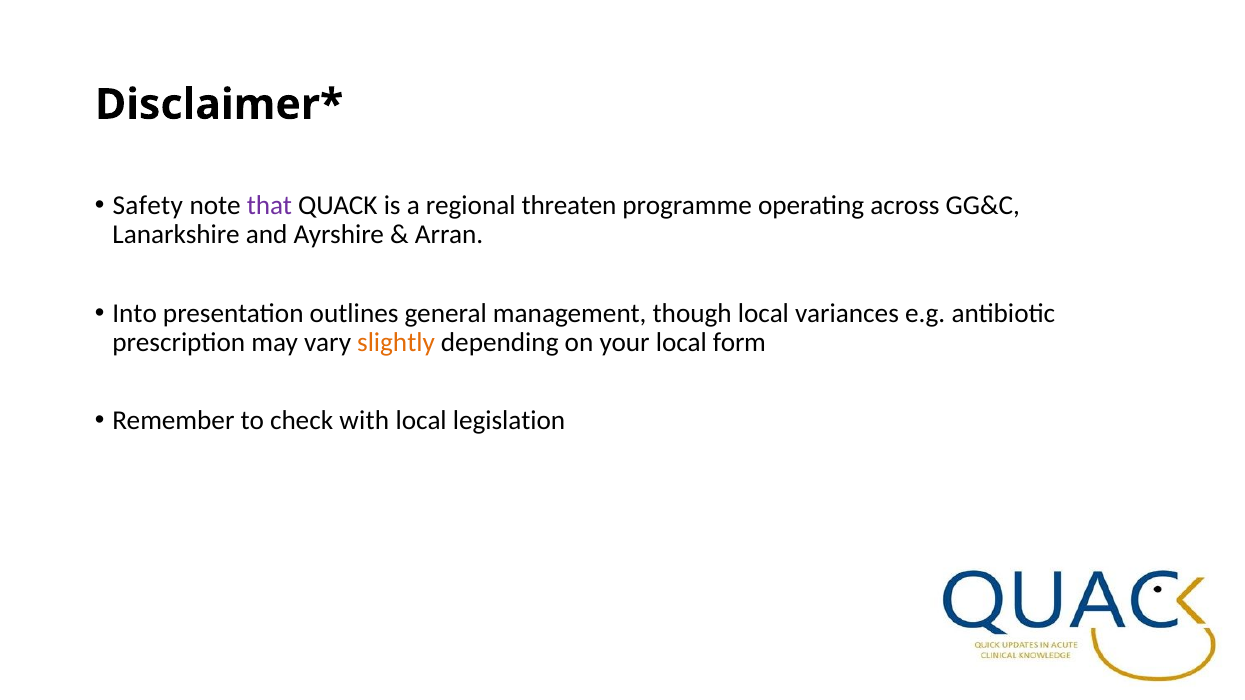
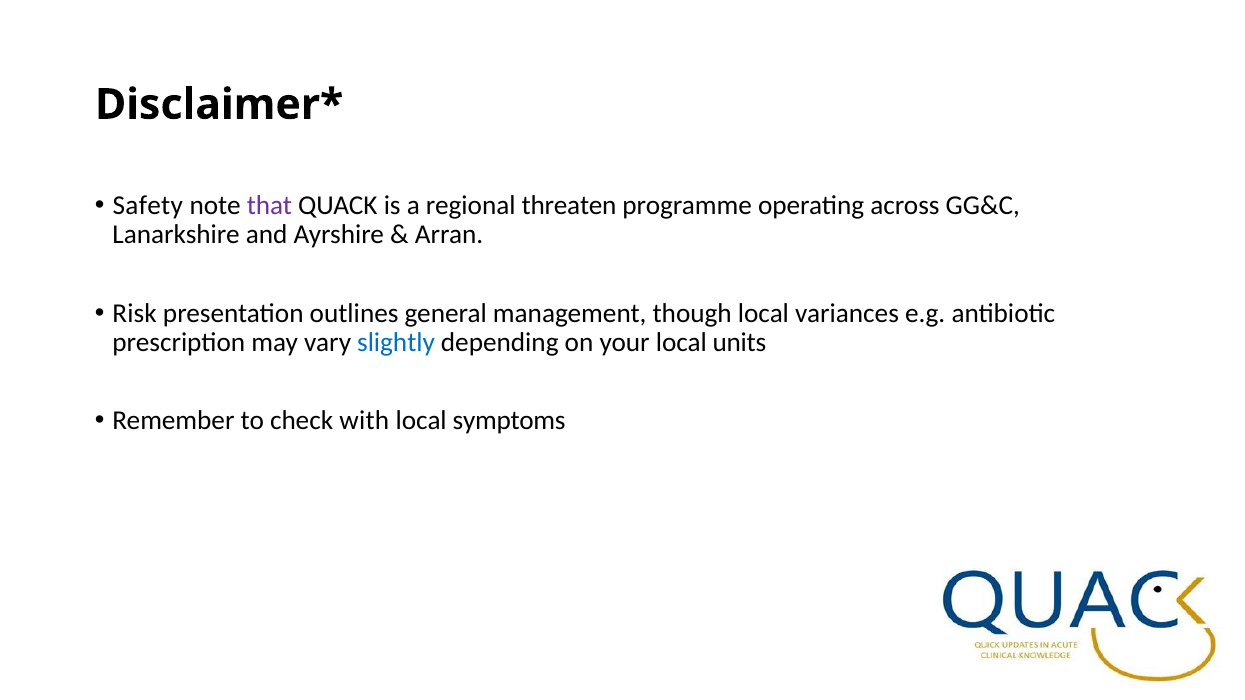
Into: Into -> Risk (135, 313)
slightly colour: orange -> blue (396, 343)
form: form -> units (739, 343)
legislation: legislation -> symptoms (509, 421)
